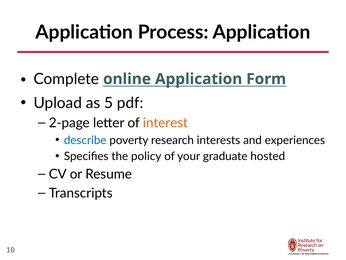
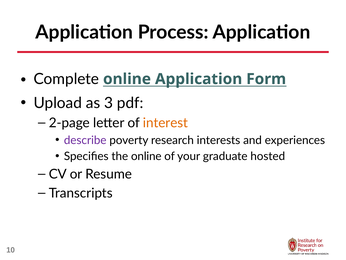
5: 5 -> 3 (109, 103)
describe colour: blue -> purple (85, 140)
the policy: policy -> online (146, 156)
